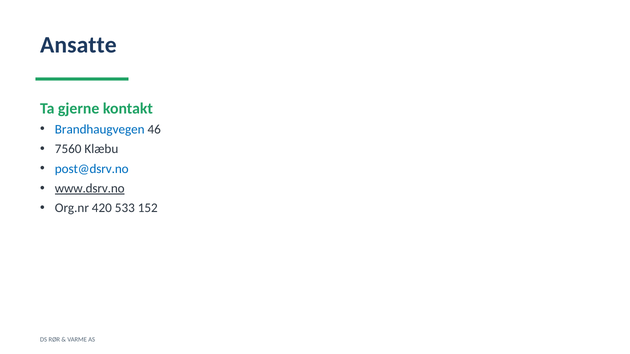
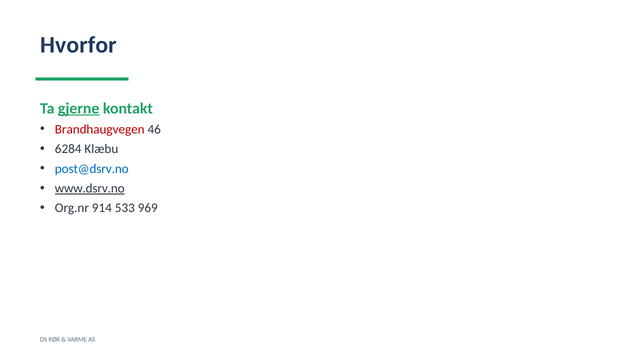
Ansatte: Ansatte -> Hvorfor (78, 45)
gjerne underline: none -> present (79, 108)
Brandhaugvegen colour: blue -> red (100, 130)
7560: 7560 -> 6284 (68, 149)
420: 420 -> 914 (102, 208)
152: 152 -> 969 (148, 208)
